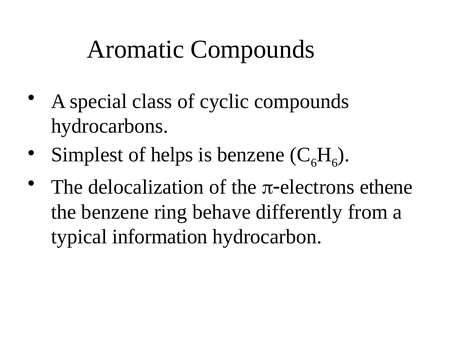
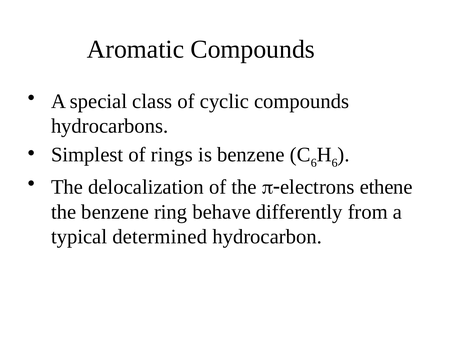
helps: helps -> rings (172, 155)
information: information -> determined (160, 237)
